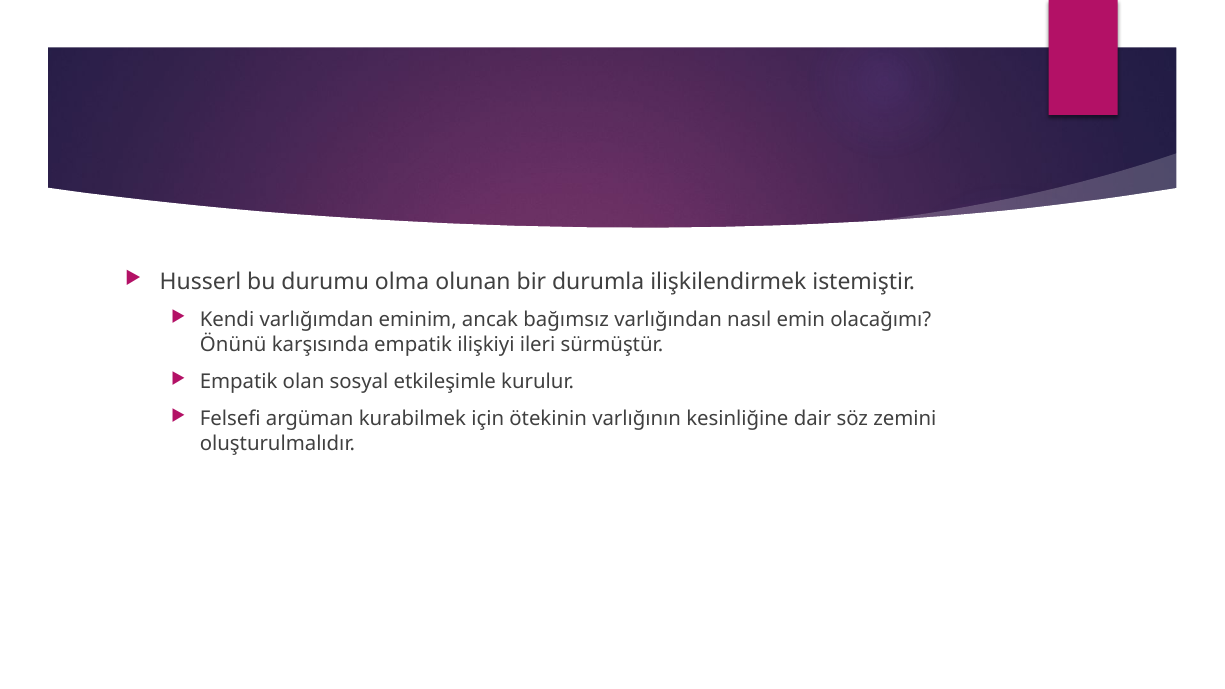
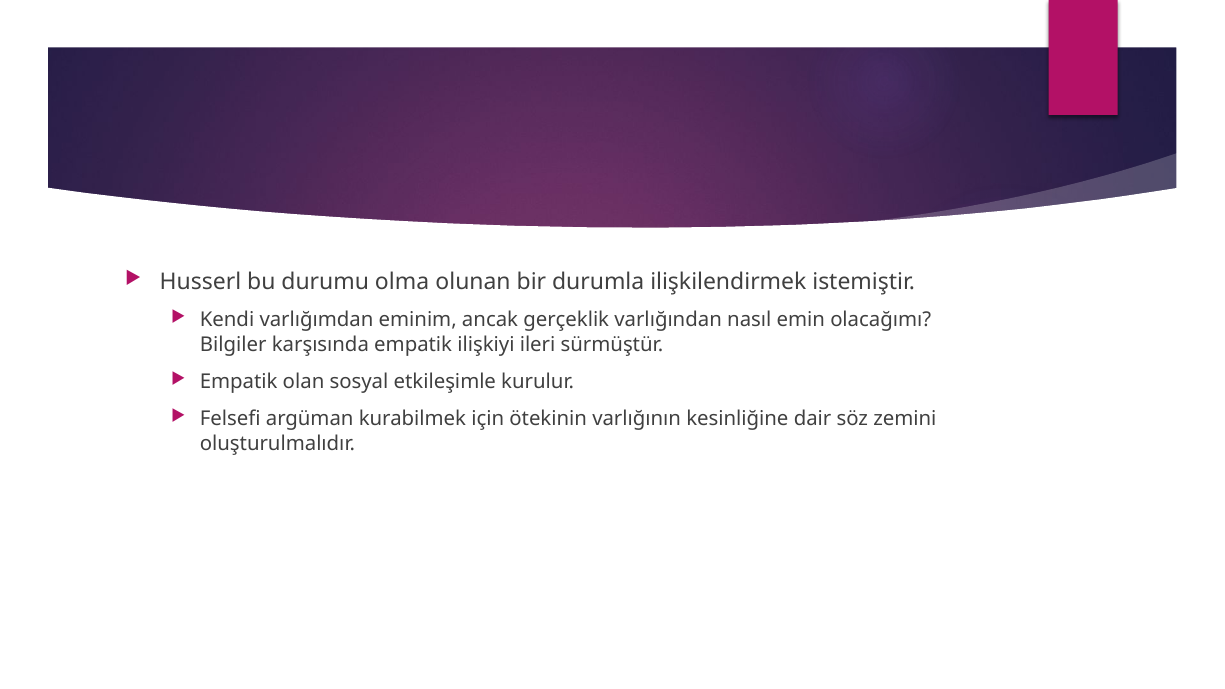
bağımsız: bağımsız -> gerçeklik (566, 320)
Önünü: Önünü -> Bilgiler (233, 345)
